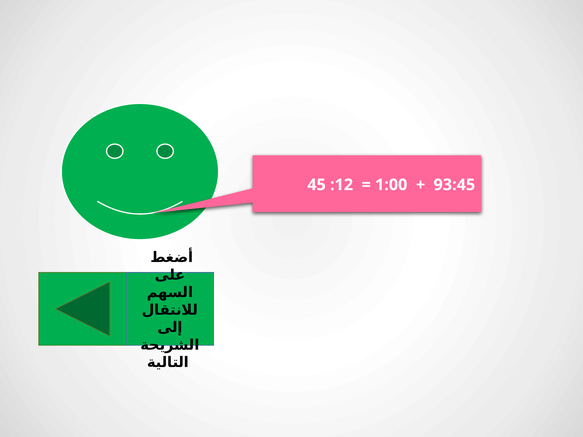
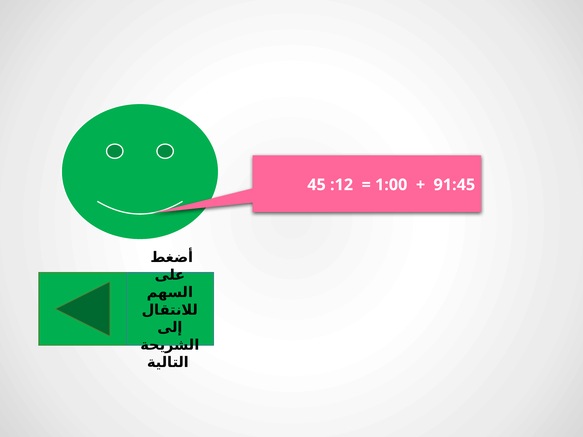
93:45: 93:45 -> 91:45 (454, 185)
